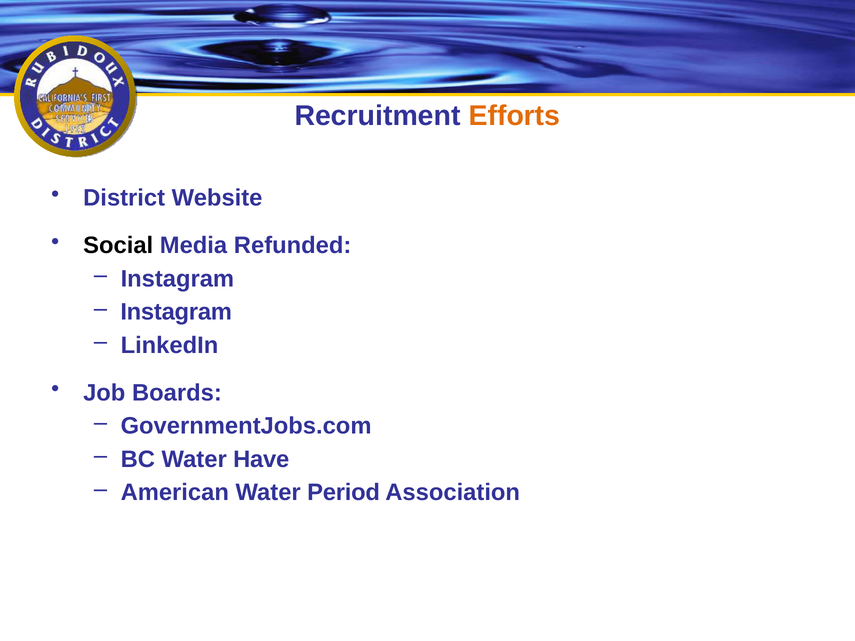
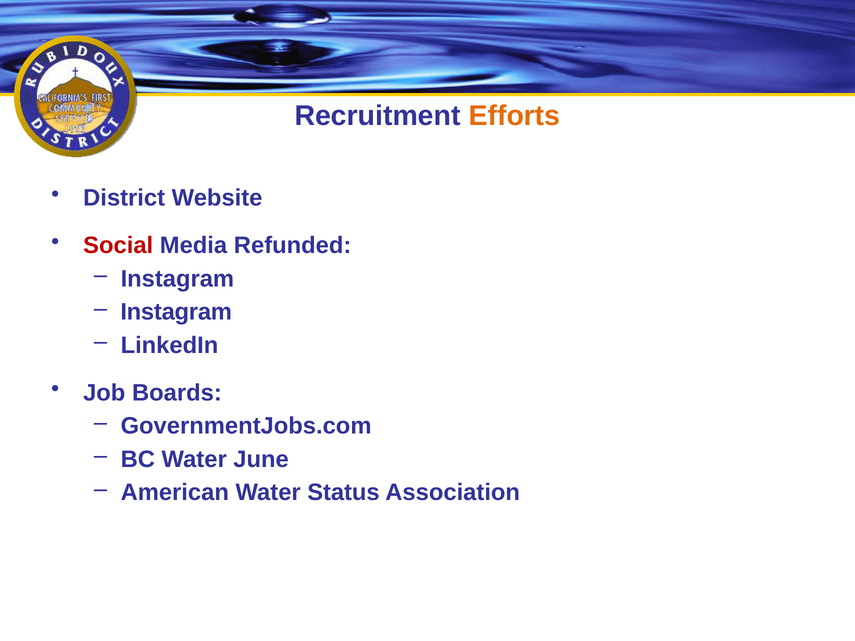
Social colour: black -> red (118, 246)
Have: Have -> June (261, 460)
Period: Period -> Status (343, 493)
